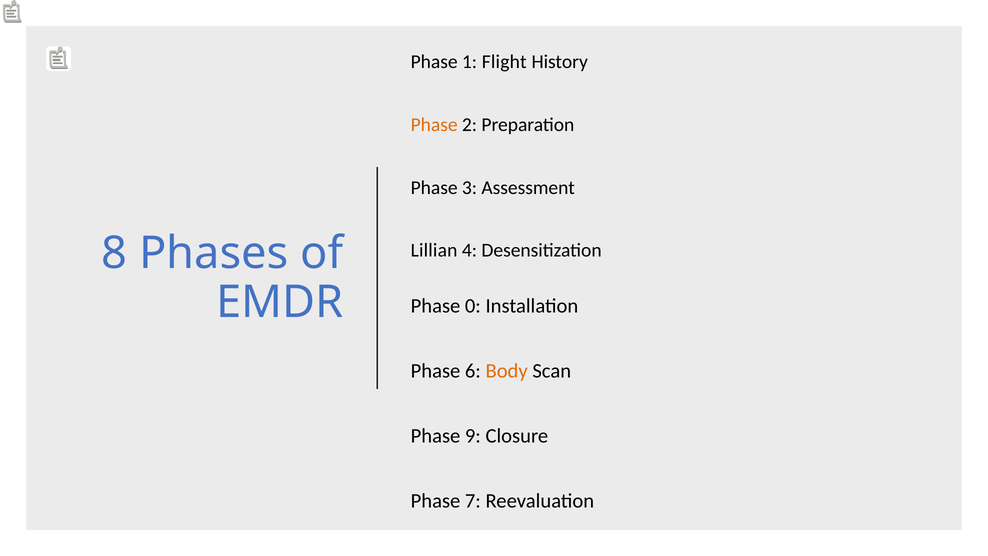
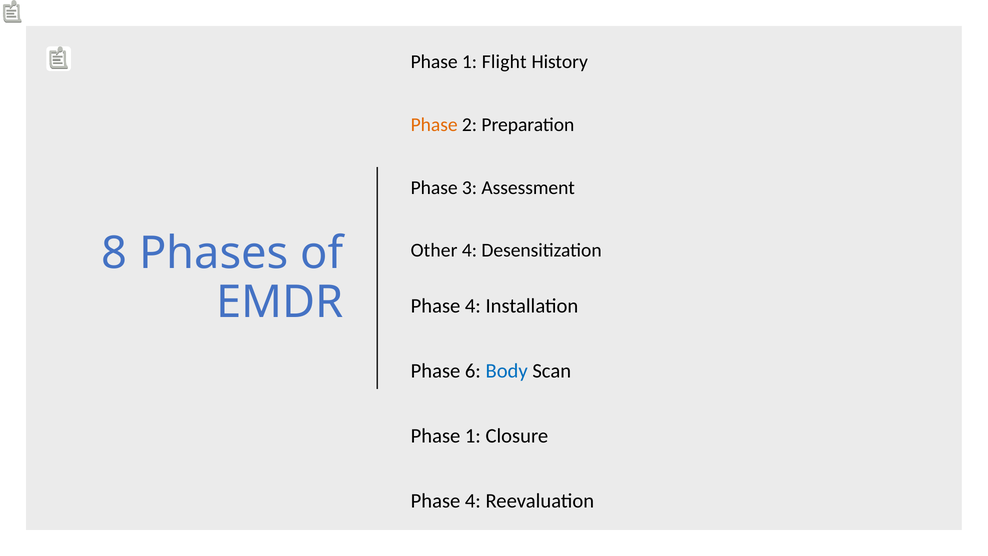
Lillian: Lillian -> Other (434, 250)
0: 0 -> 4 (473, 306)
Body colour: orange -> blue (507, 371)
9: 9 -> 1 (473, 436)
7: 7 -> 4 (473, 501)
